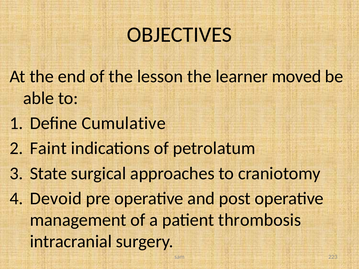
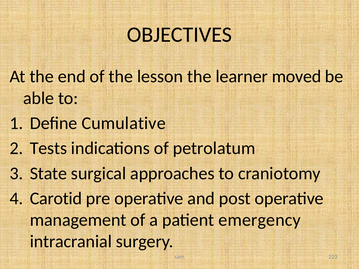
Faint: Faint -> Tests (48, 148)
Devoid: Devoid -> Carotid (56, 199)
thrombosis: thrombosis -> emergency (260, 220)
